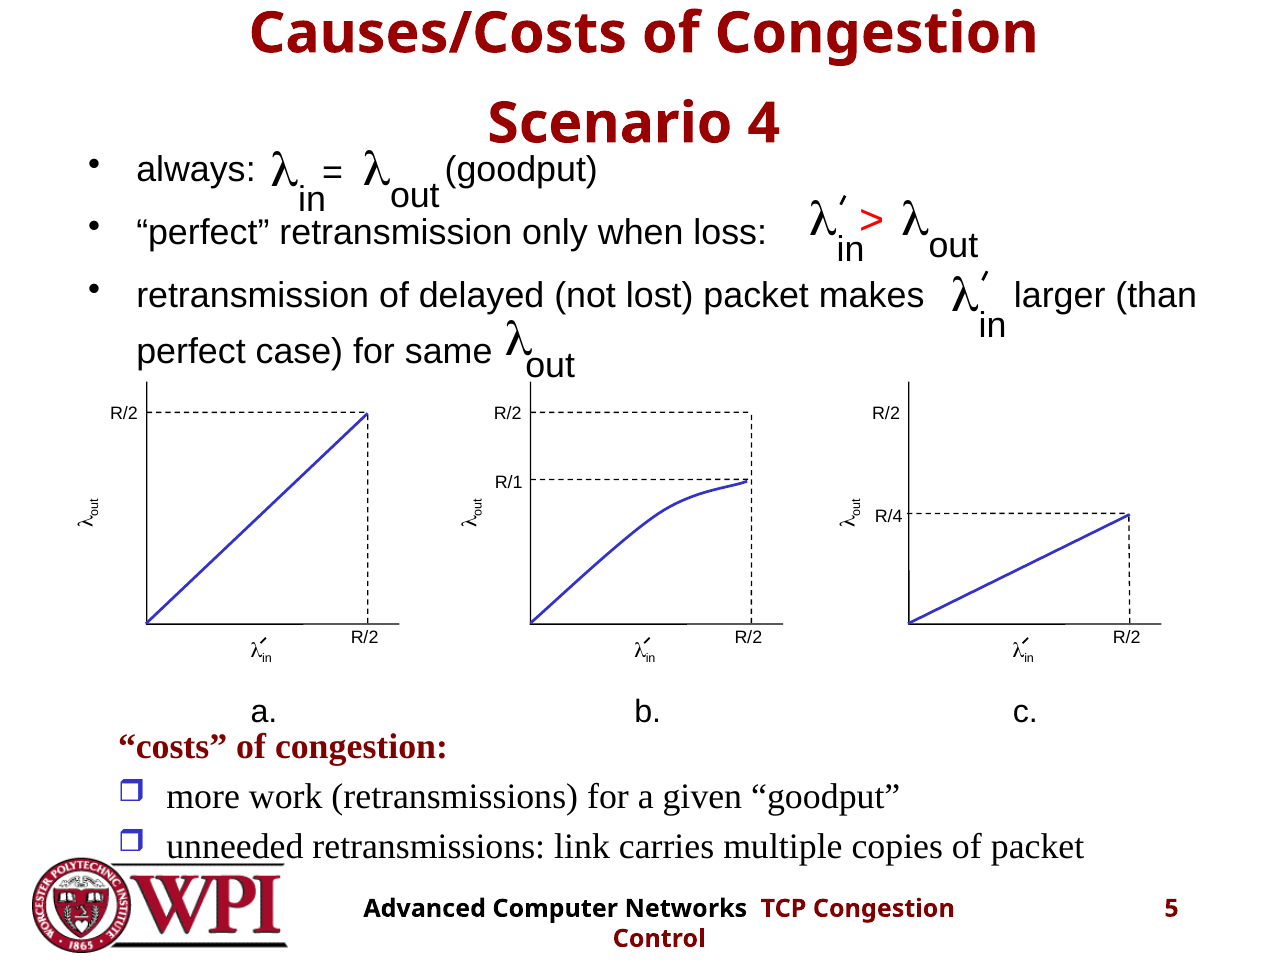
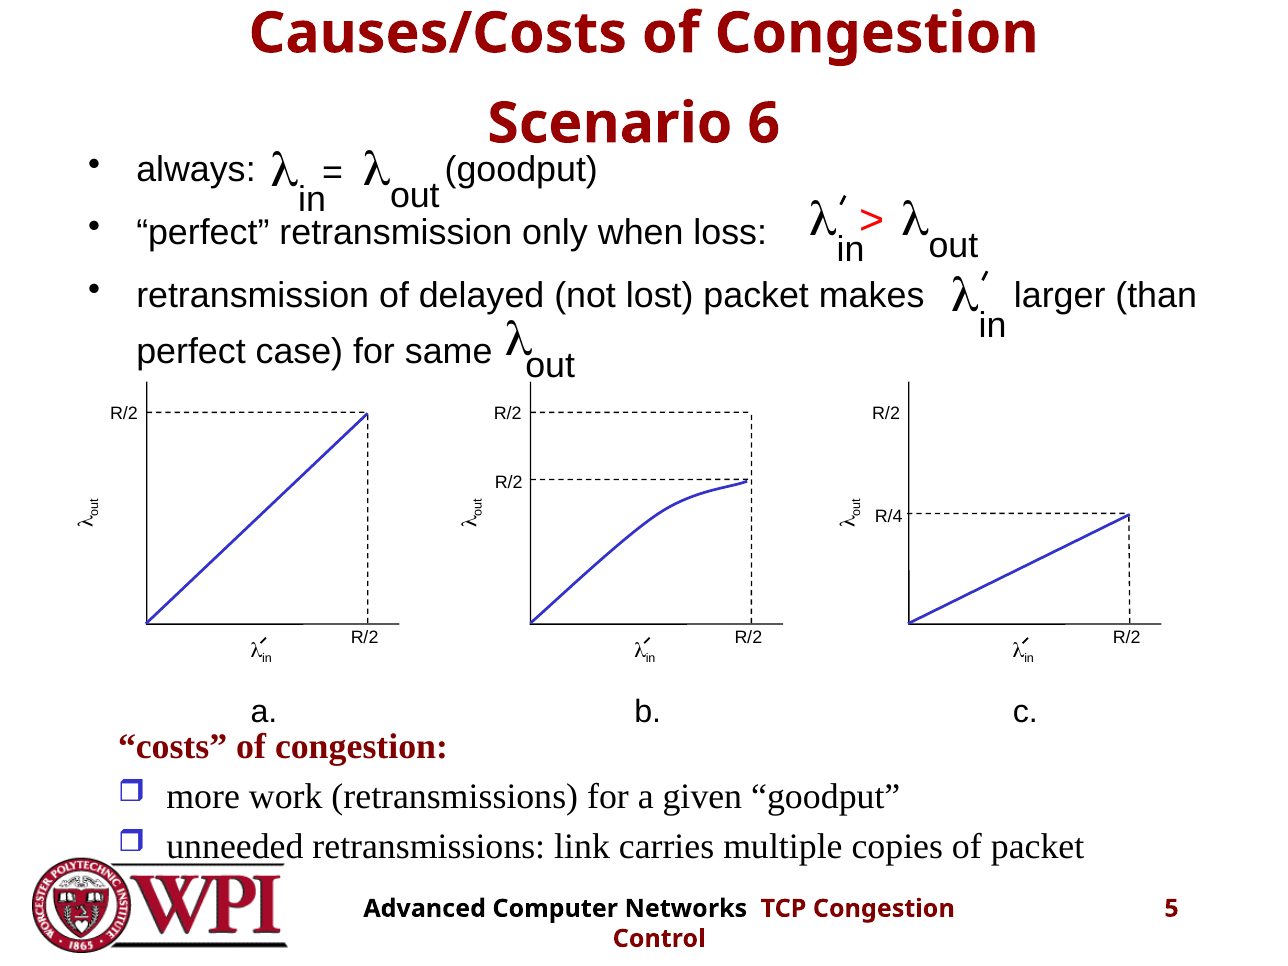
4: 4 -> 6 (764, 124)
R/1: R/1 -> R/2 (509, 482)
